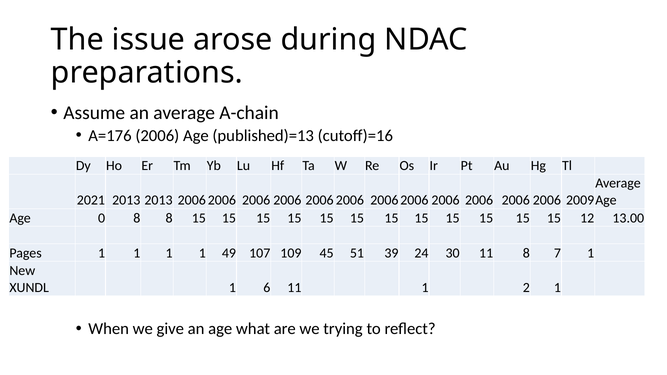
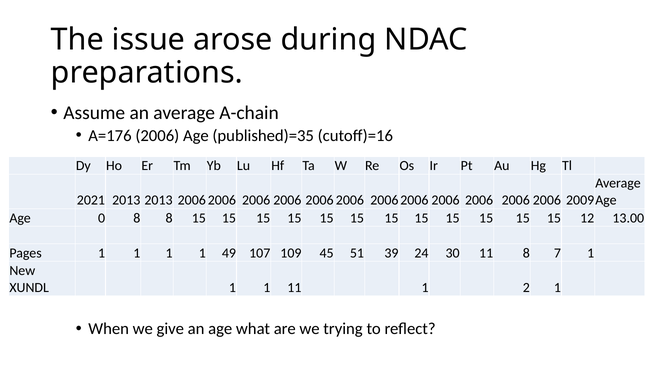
published)=13: published)=13 -> published)=35 (263, 136)
XUNDL 1 6: 6 -> 1 (267, 288)
